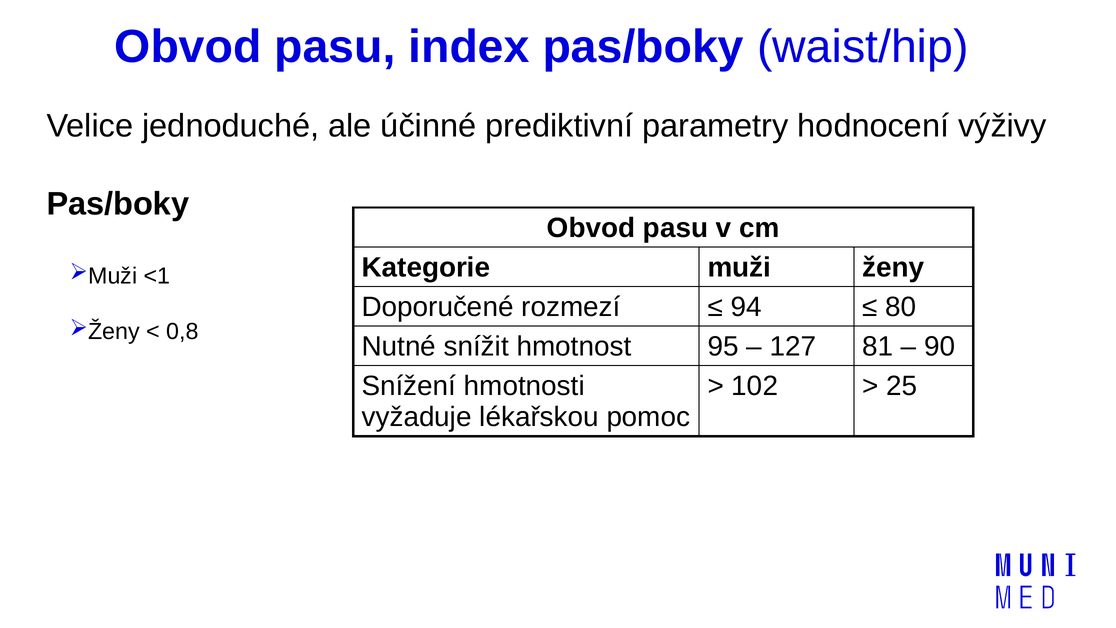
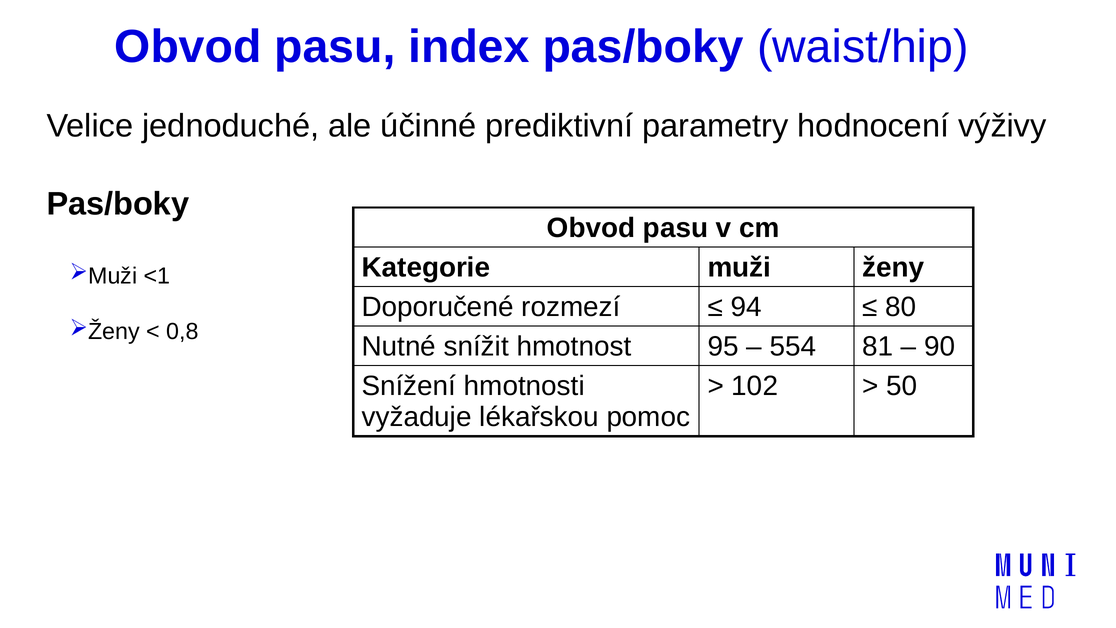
127: 127 -> 554 (793, 346)
25: 25 -> 50 (902, 386)
